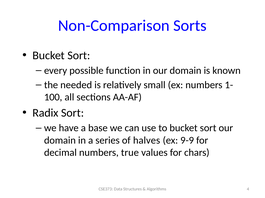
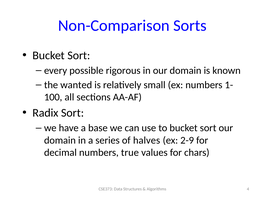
function: function -> rigorous (123, 71)
needed: needed -> wanted (76, 85)
9-9: 9-9 -> 2-9 (187, 141)
